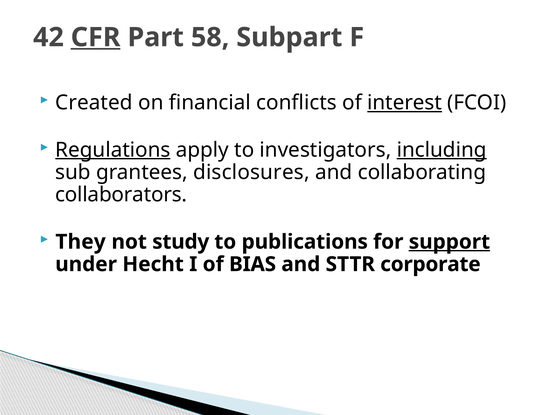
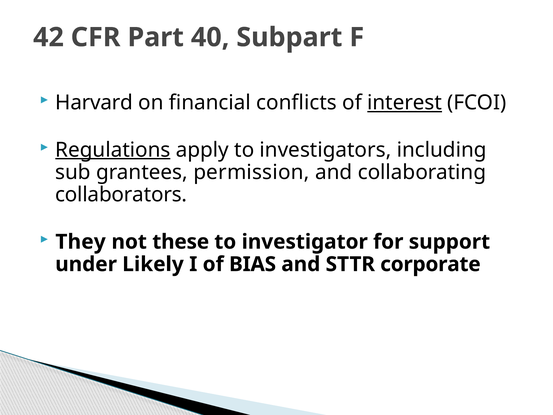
CFR underline: present -> none (96, 37)
58: 58 -> 40 (210, 37)
Created: Created -> Harvard (94, 103)
including underline: present -> none (442, 150)
disclosures: disclosures -> permission (251, 172)
study: study -> these (181, 242)
publications: publications -> investigator (305, 242)
support underline: present -> none (449, 242)
Hecht: Hecht -> Likely (153, 264)
